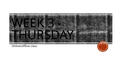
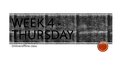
3: 3 -> 4 (51, 23)
